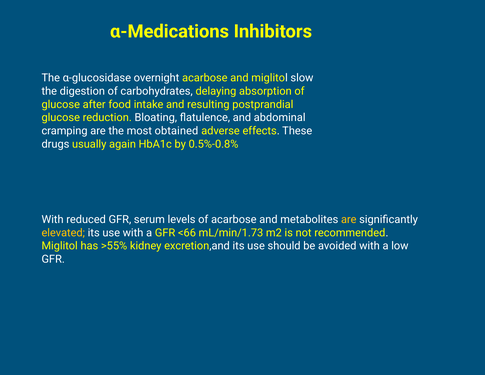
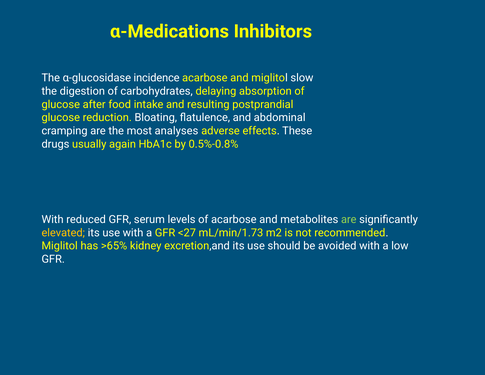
overnight: overnight -> incidence (157, 78)
obtained: obtained -> analyses (176, 131)
are colour: yellow -> light green (349, 219)
<66: <66 -> <27 (187, 233)
>55%: >55% -> >65% (114, 246)
